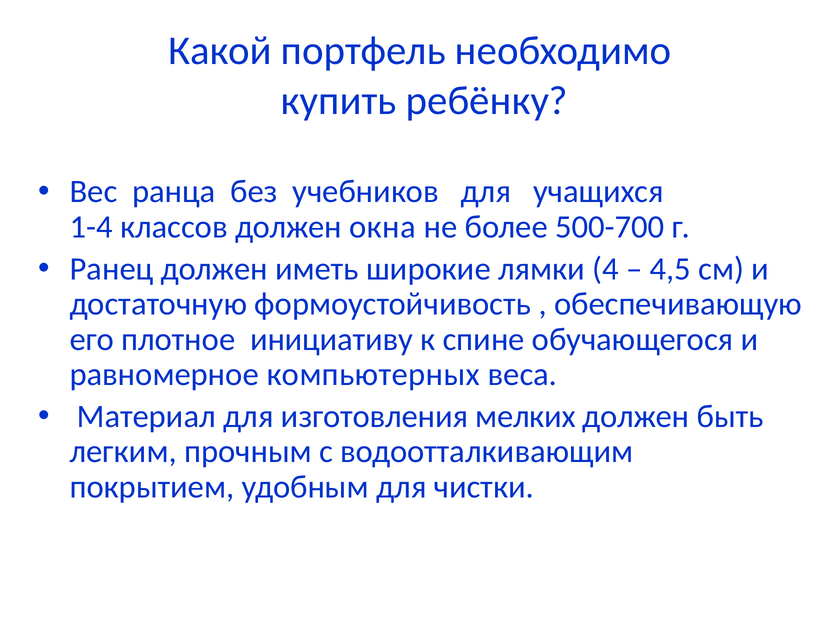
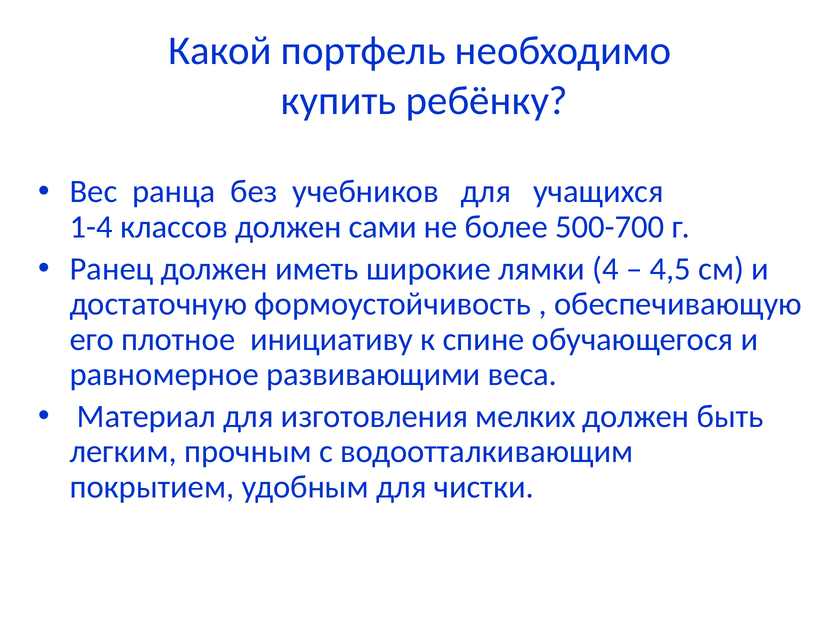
окна: окна -> сами (383, 227)
компьютерных: компьютерных -> развивающими (373, 375)
